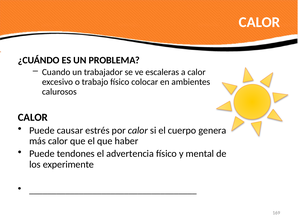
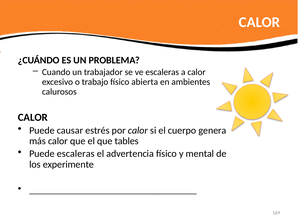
colocar: colocar -> abierta (145, 82)
haber: haber -> tables (127, 141)
Puede tendones: tendones -> escaleras (76, 154)
